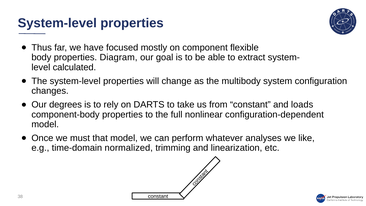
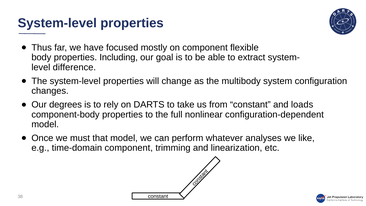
Diagram: Diagram -> Including (119, 57)
calculated: calculated -> difference (74, 67)
time-domain normalized: normalized -> component (129, 148)
